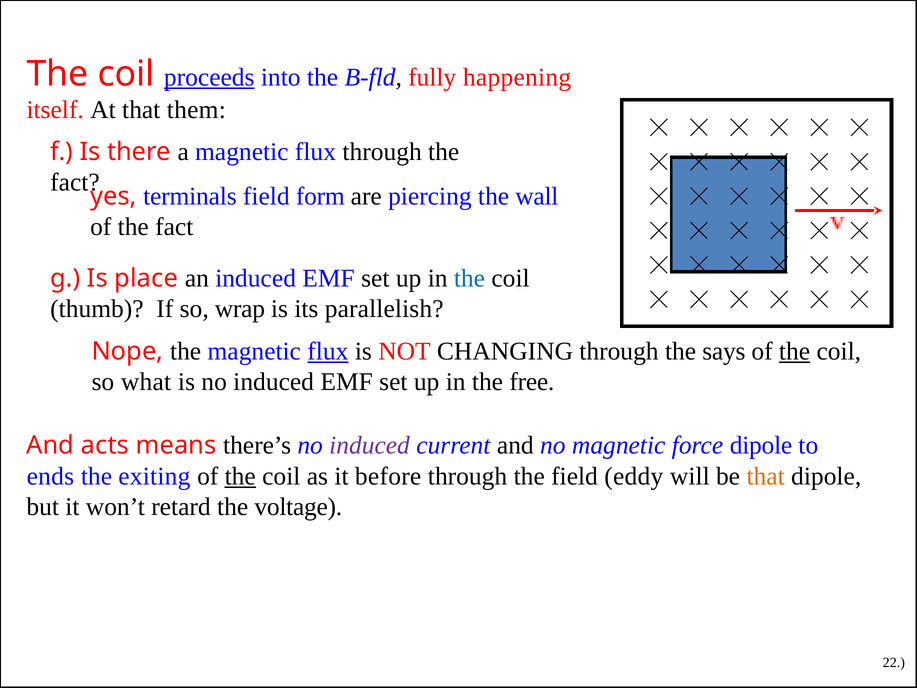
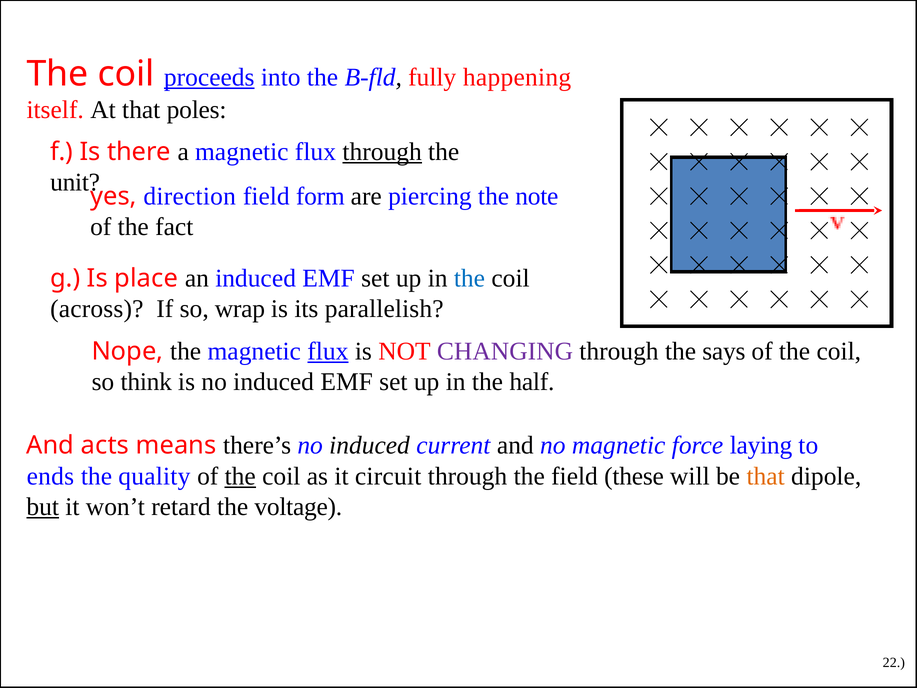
them: them -> poles (197, 110)
through underline: none -> present (382, 152)
fact: fact -> unit (75, 182)
terminals: terminals -> direction (190, 196)
wall: wall -> note (537, 196)
thumb: thumb -> across (97, 309)
CHANGING colour: black -> purple (505, 351)
the underline: present -> none (795, 351)
what: what -> think (146, 382)
free: free -> half (532, 382)
induced colour: purple -> black (370, 445)
force dipole: dipole -> laying (761, 445)
exiting: exiting -> quality (154, 476)
before: before -> circuit (388, 476)
eddy: eddy -> these (634, 476)
but underline: none -> present (43, 507)
